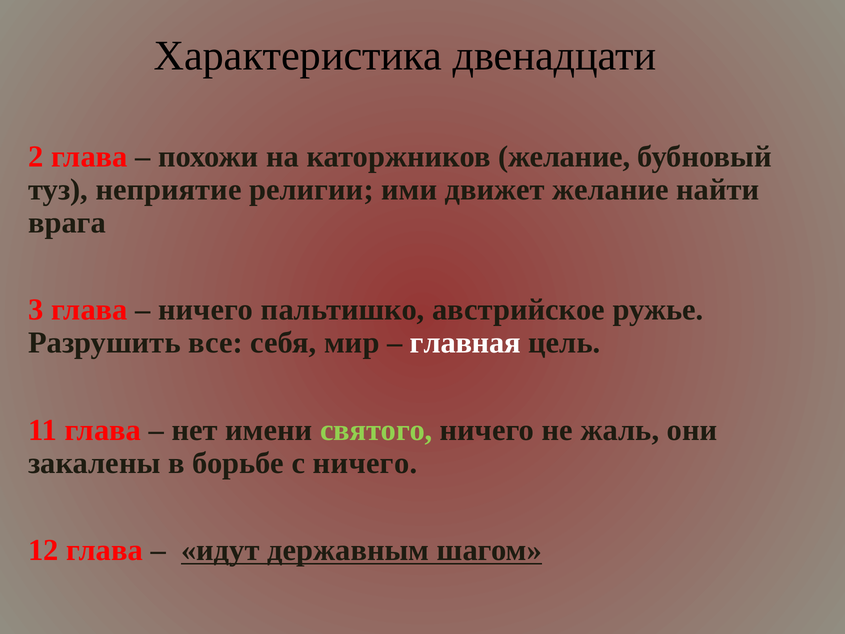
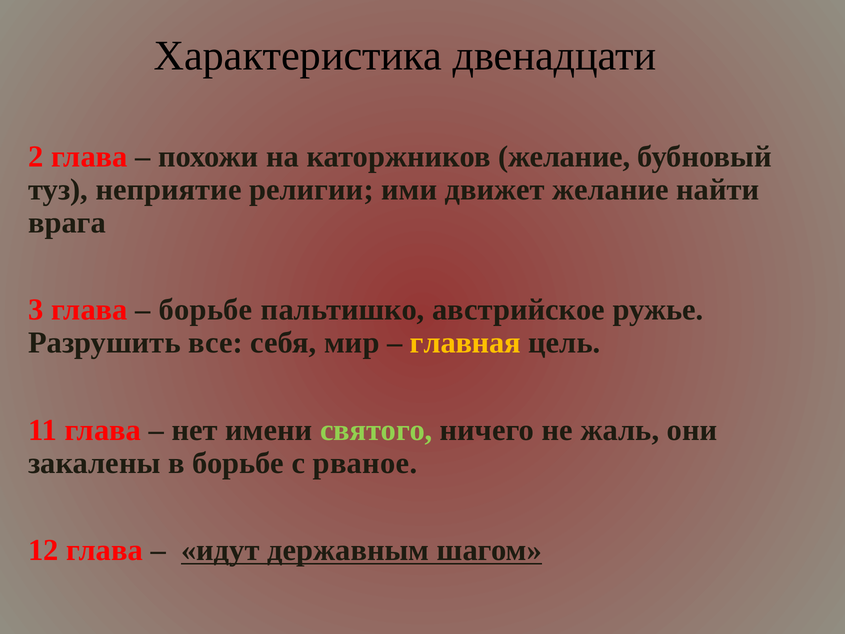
ничего: ничего -> борьбе (206, 310)
главная colour: white -> yellow (465, 343)
с ничего: ничего -> рваное (365, 463)
